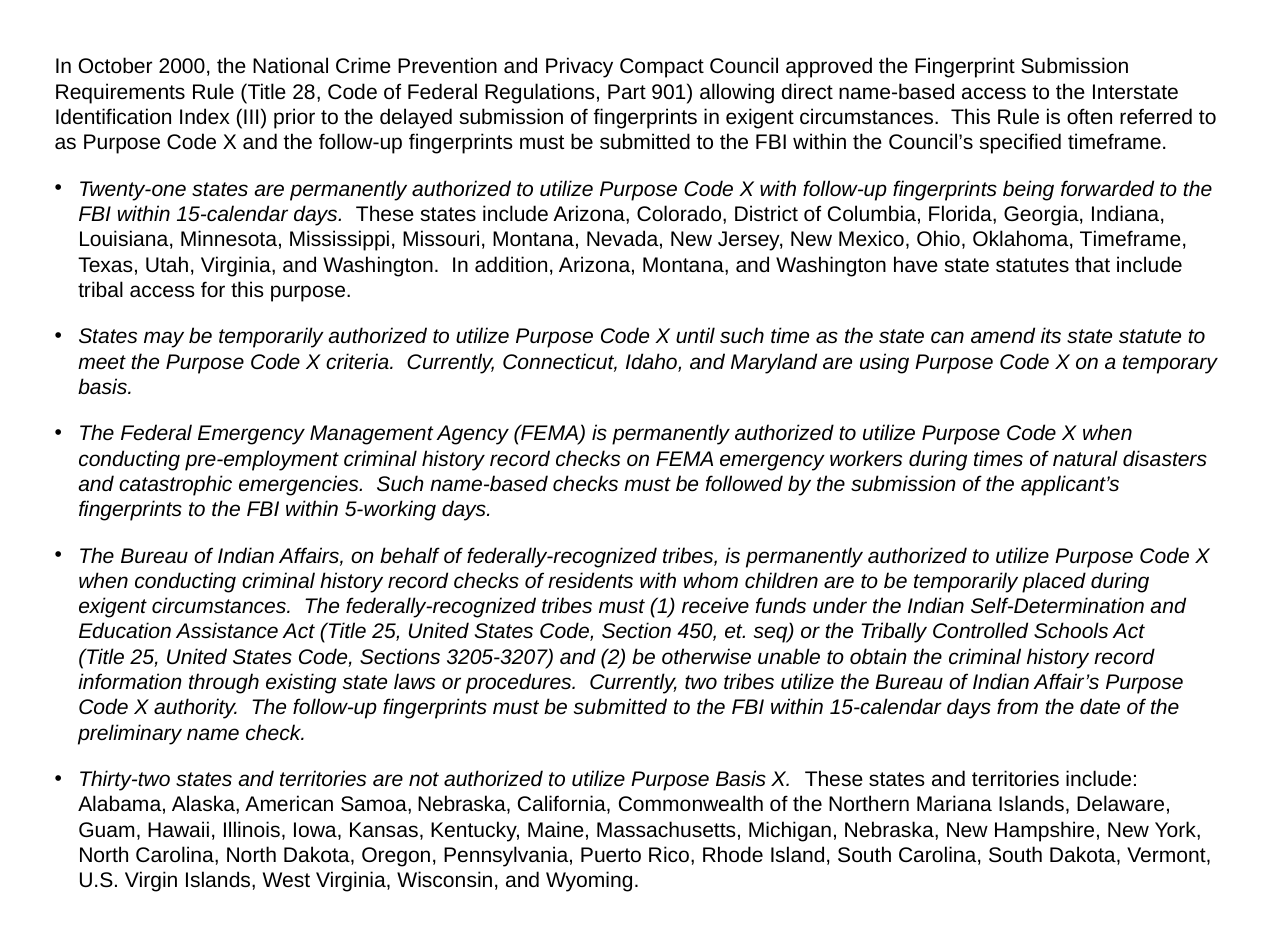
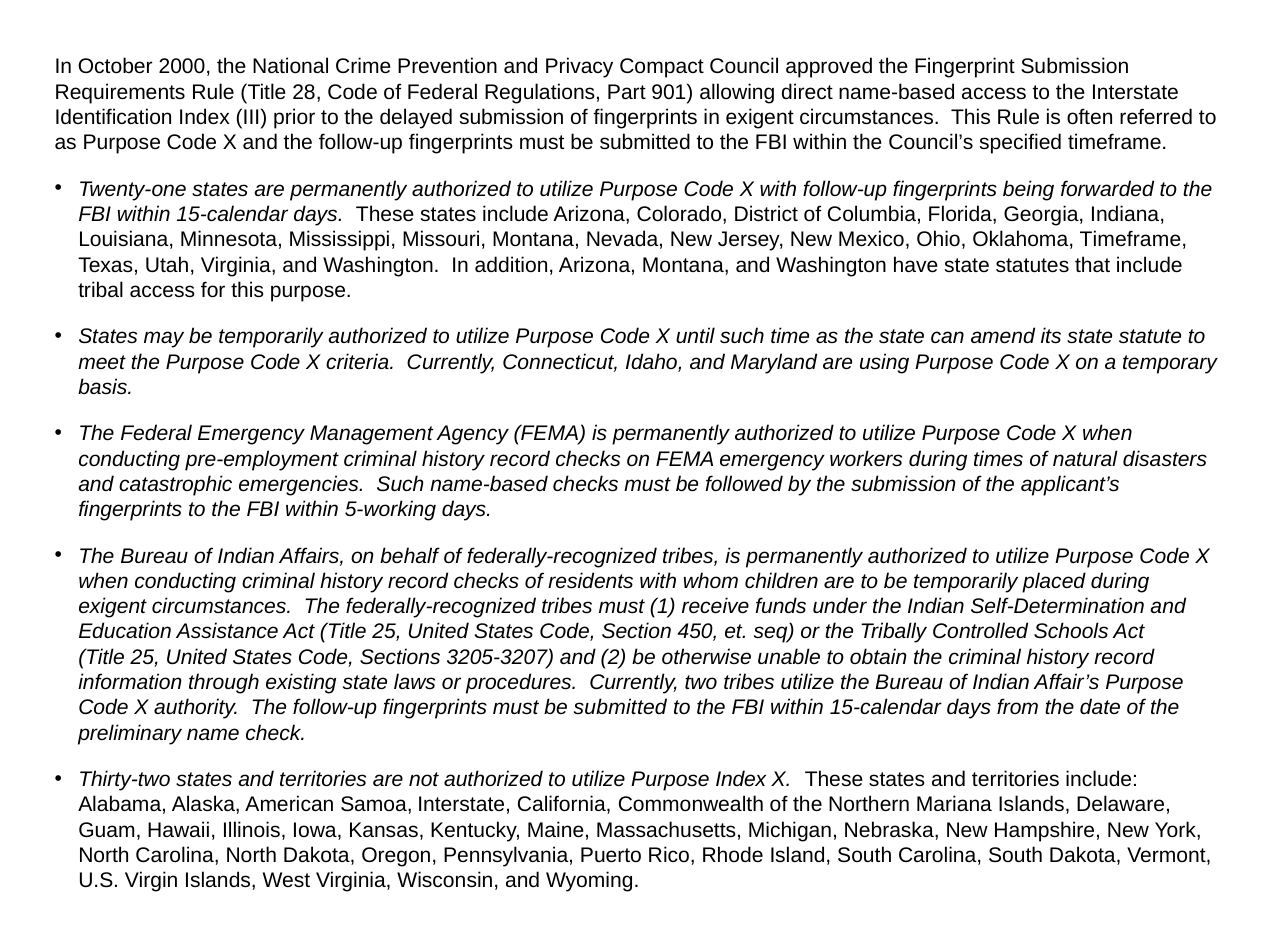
Purpose Basis: Basis -> Index (741, 779)
Samoa Nebraska: Nebraska -> Interstate (464, 805)
